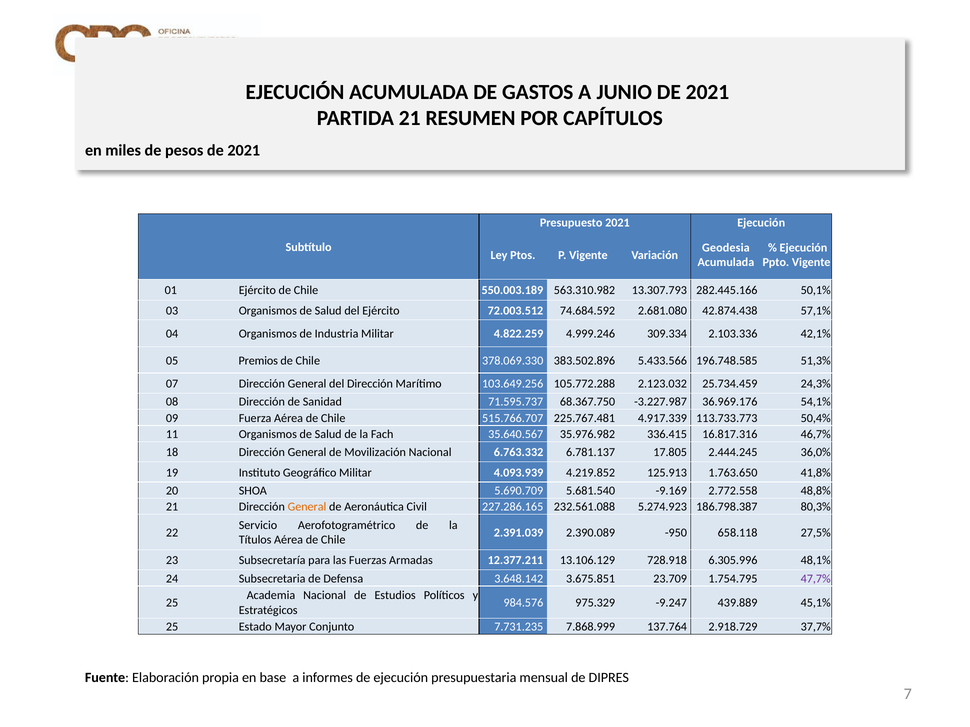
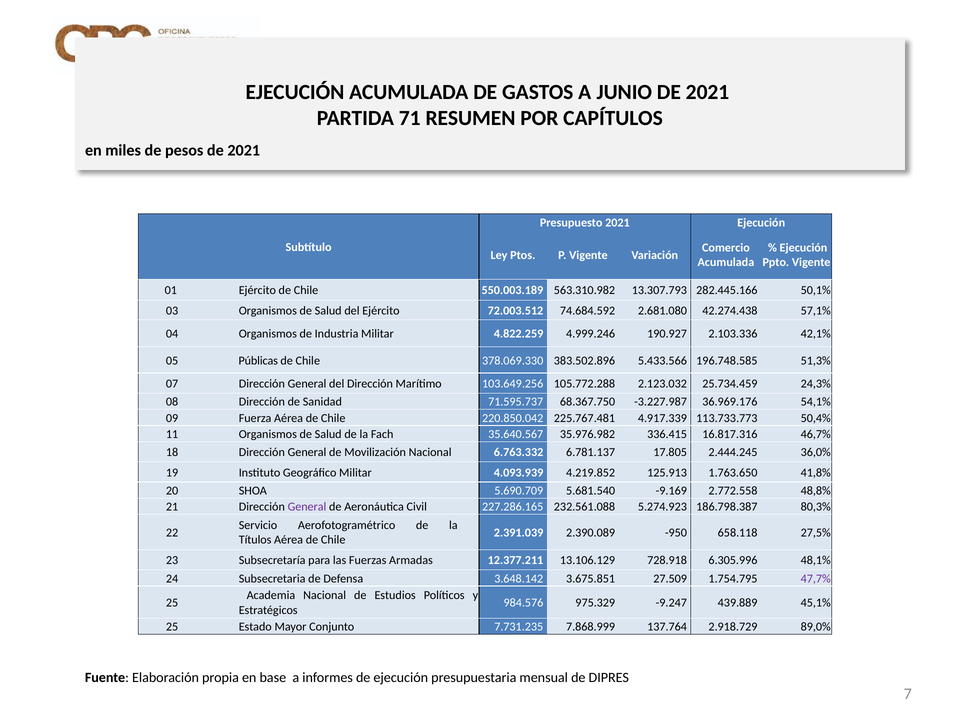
PARTIDA 21: 21 -> 71 (410, 118)
Geodesia: Geodesia -> Comercio (726, 248)
42.874.438: 42.874.438 -> 42.274.438 (730, 311)
309.334: 309.334 -> 190.927 (667, 334)
Premios: Premios -> Públicas (258, 361)
515.766.707: 515.766.707 -> 220.850.042 (513, 418)
General colour: orange -> purple (307, 507)
23.709: 23.709 -> 27.509 (670, 579)
37,7%: 37,7% -> 89,0% (816, 627)
